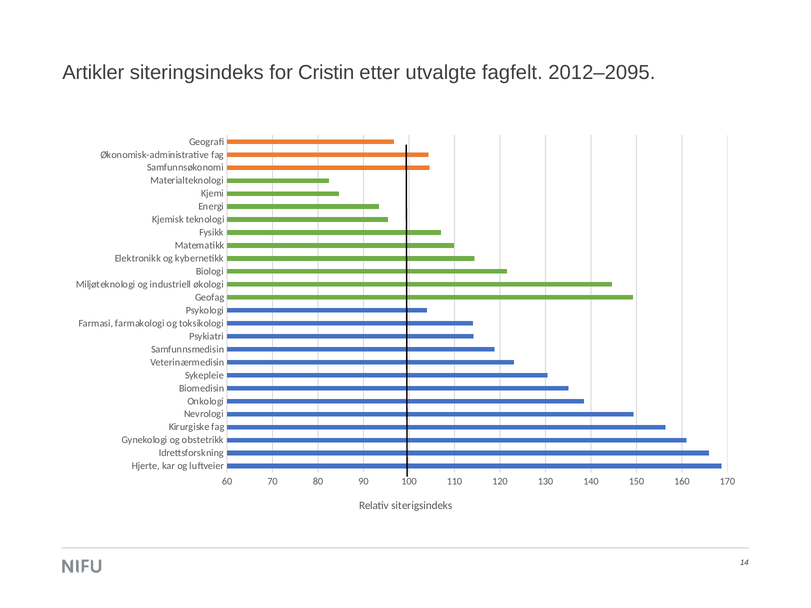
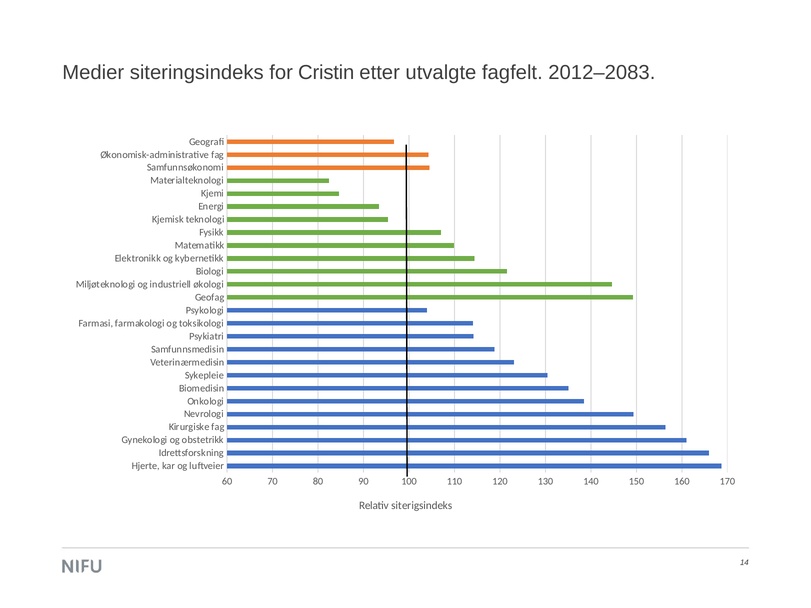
Artikler: Artikler -> Medier (93, 73)
2012–2095: 2012–2095 -> 2012–2083 (602, 73)
